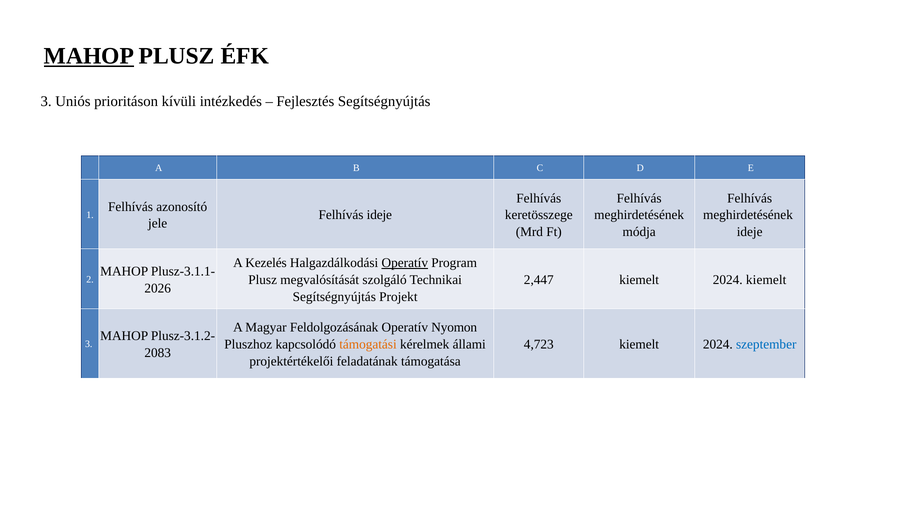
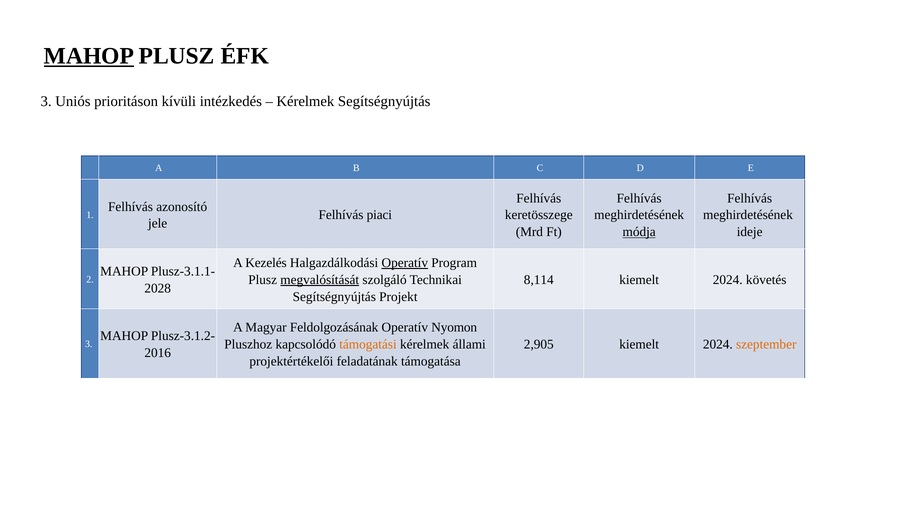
Fejlesztés: Fejlesztés -> Kérelmek (305, 102)
Felhívás ideje: ideje -> piaci (379, 215)
módja underline: none -> present (639, 232)
megvalósítását underline: none -> present (320, 280)
2,447: 2,447 -> 8,114 (539, 280)
2024 kiemelt: kiemelt -> követés (766, 280)
2026: 2026 -> 2028 (158, 288)
4,723: 4,723 -> 2,905 (539, 344)
szeptember colour: blue -> orange (766, 344)
2083: 2083 -> 2016 (158, 353)
